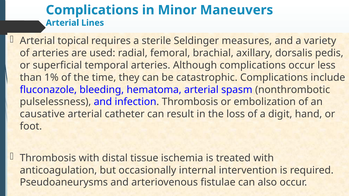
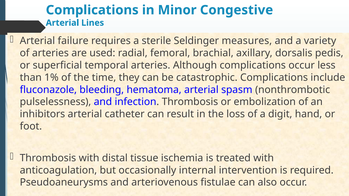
Maneuvers: Maneuvers -> Congestive (237, 10)
topical: topical -> failure (73, 41)
causative: causative -> inhibitors (42, 114)
